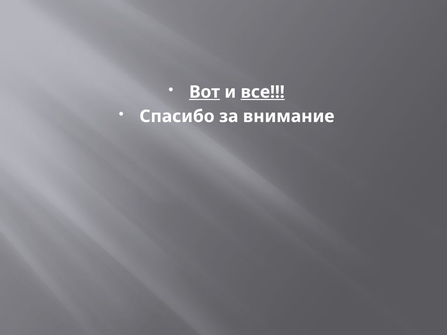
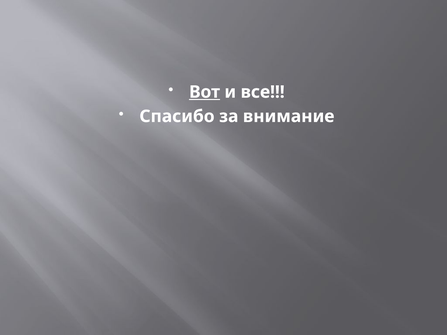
все underline: present -> none (263, 92)
